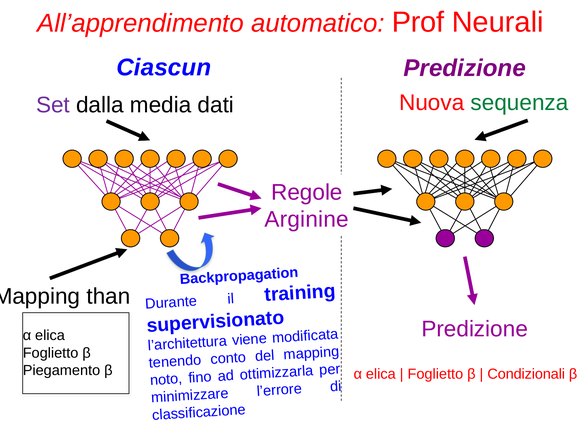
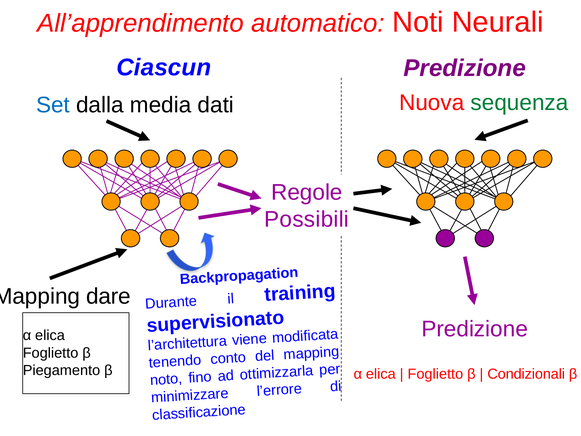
Prof: Prof -> Noti (418, 22)
Set colour: purple -> blue (53, 105)
Arginine: Arginine -> Possibili (307, 219)
than: than -> dare (108, 296)
